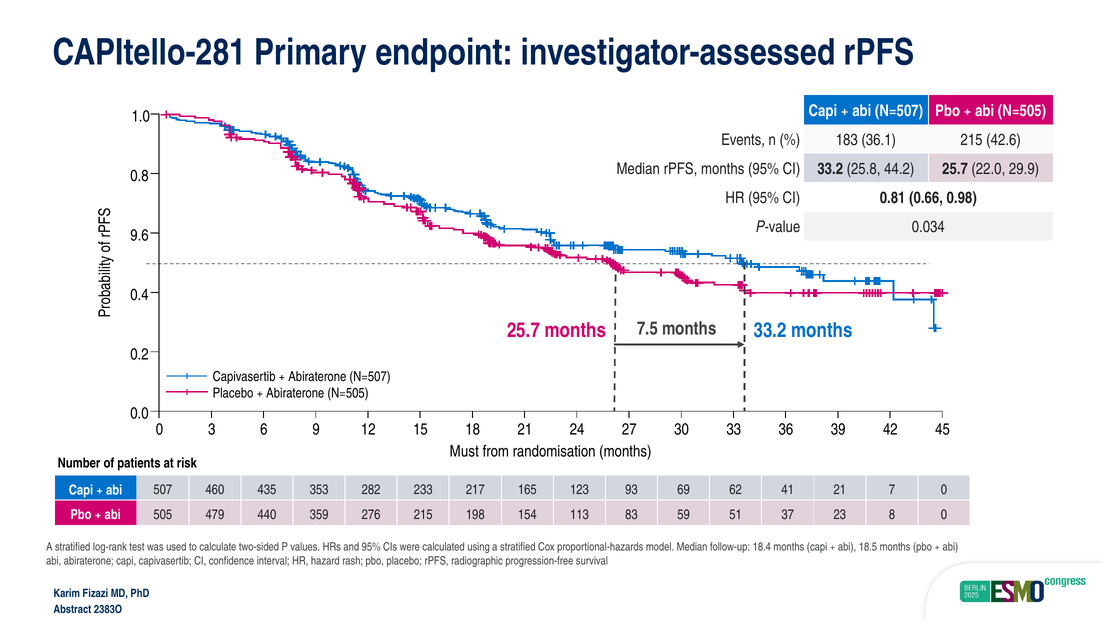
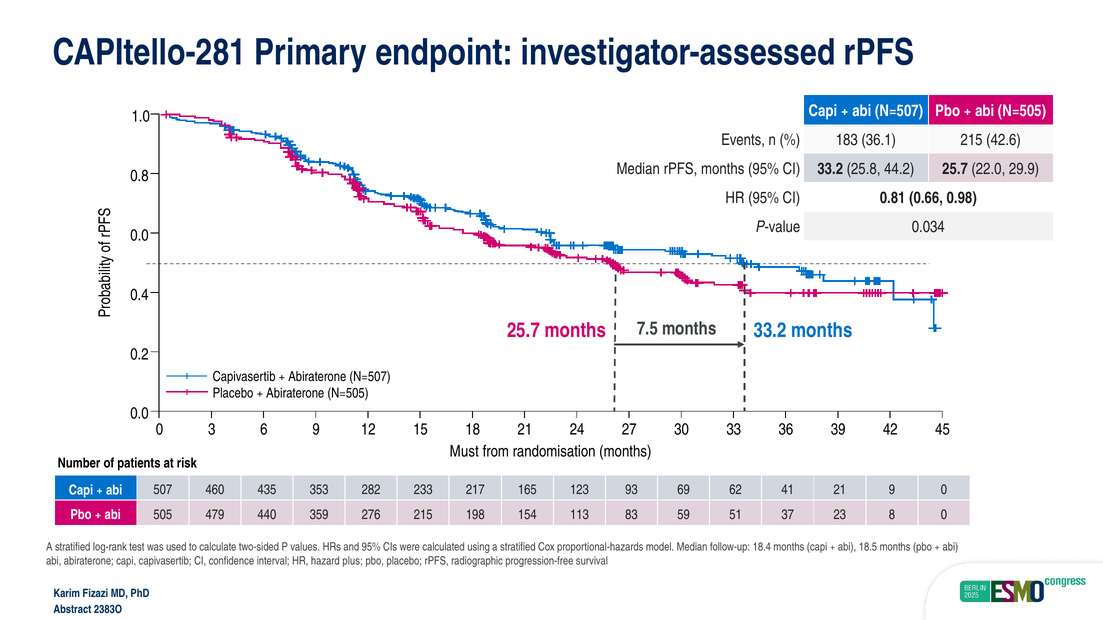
9.6: 9.6 -> 0.0 (139, 236)
21 7: 7 -> 9 (892, 490)
rash: rash -> plus (353, 561)
